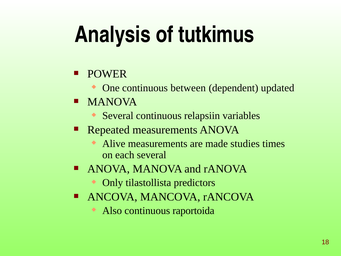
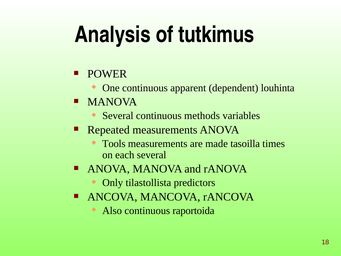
between: between -> apparent (188, 88)
updated: updated -> louhinta (278, 88)
relapsiin: relapsiin -> methods (202, 116)
Alive: Alive -> Tools (114, 143)
studies: studies -> tasoilla (245, 143)
